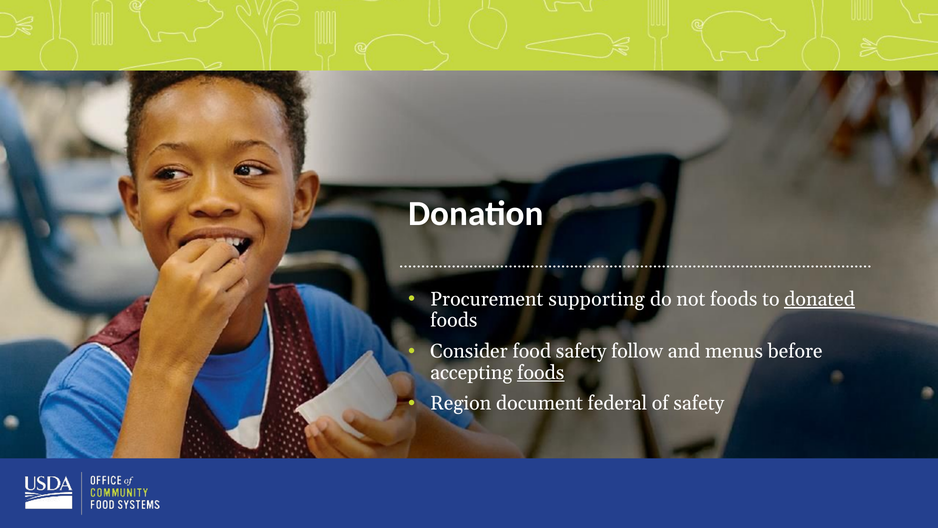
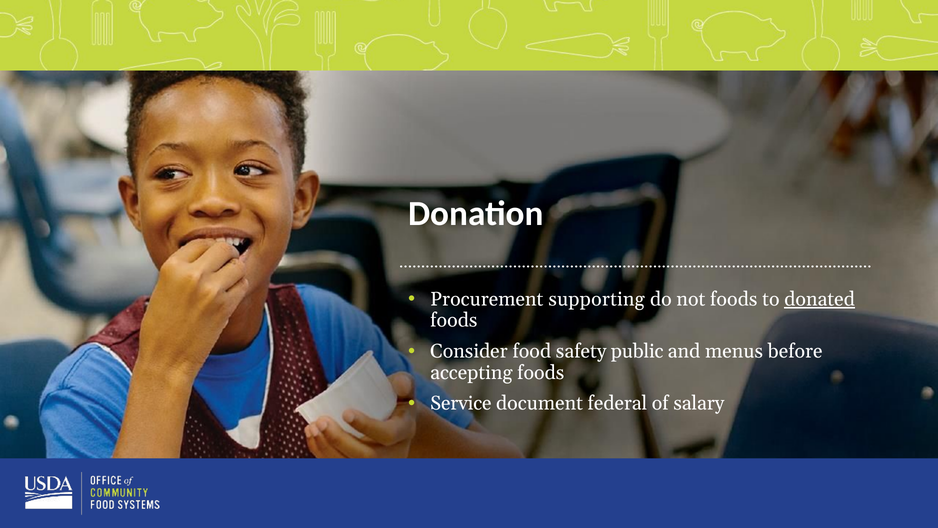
follow: follow -> public (637, 351)
foods underline: present -> none (541, 372)
Region: Region -> Service (461, 403)
of safety: safety -> salary (699, 403)
